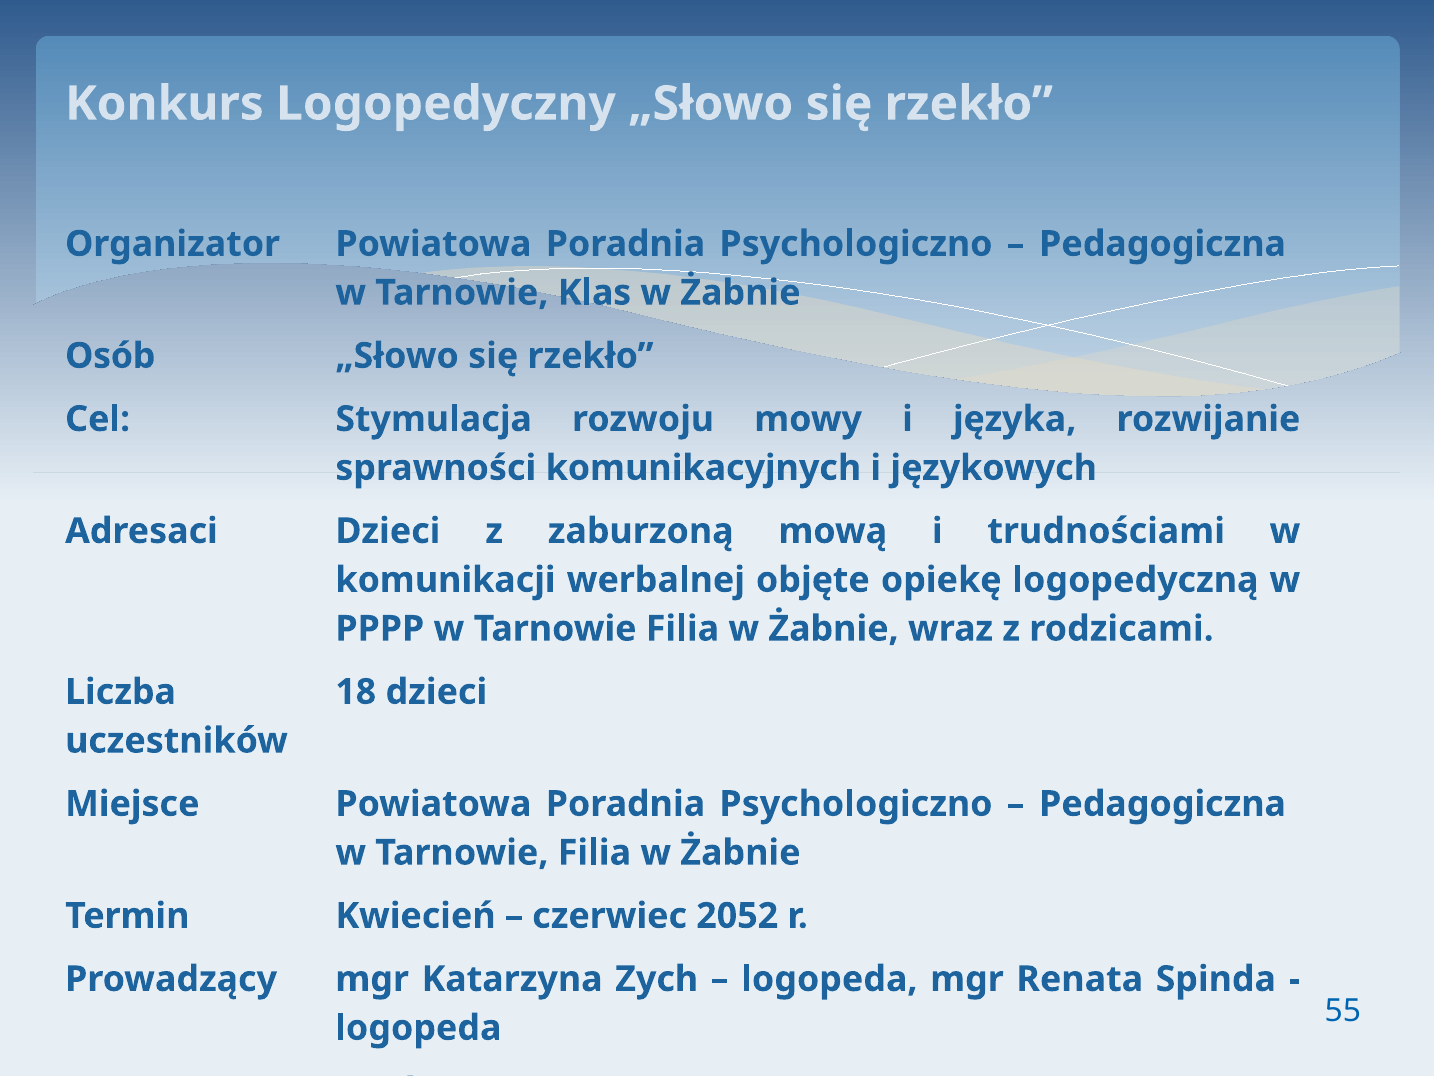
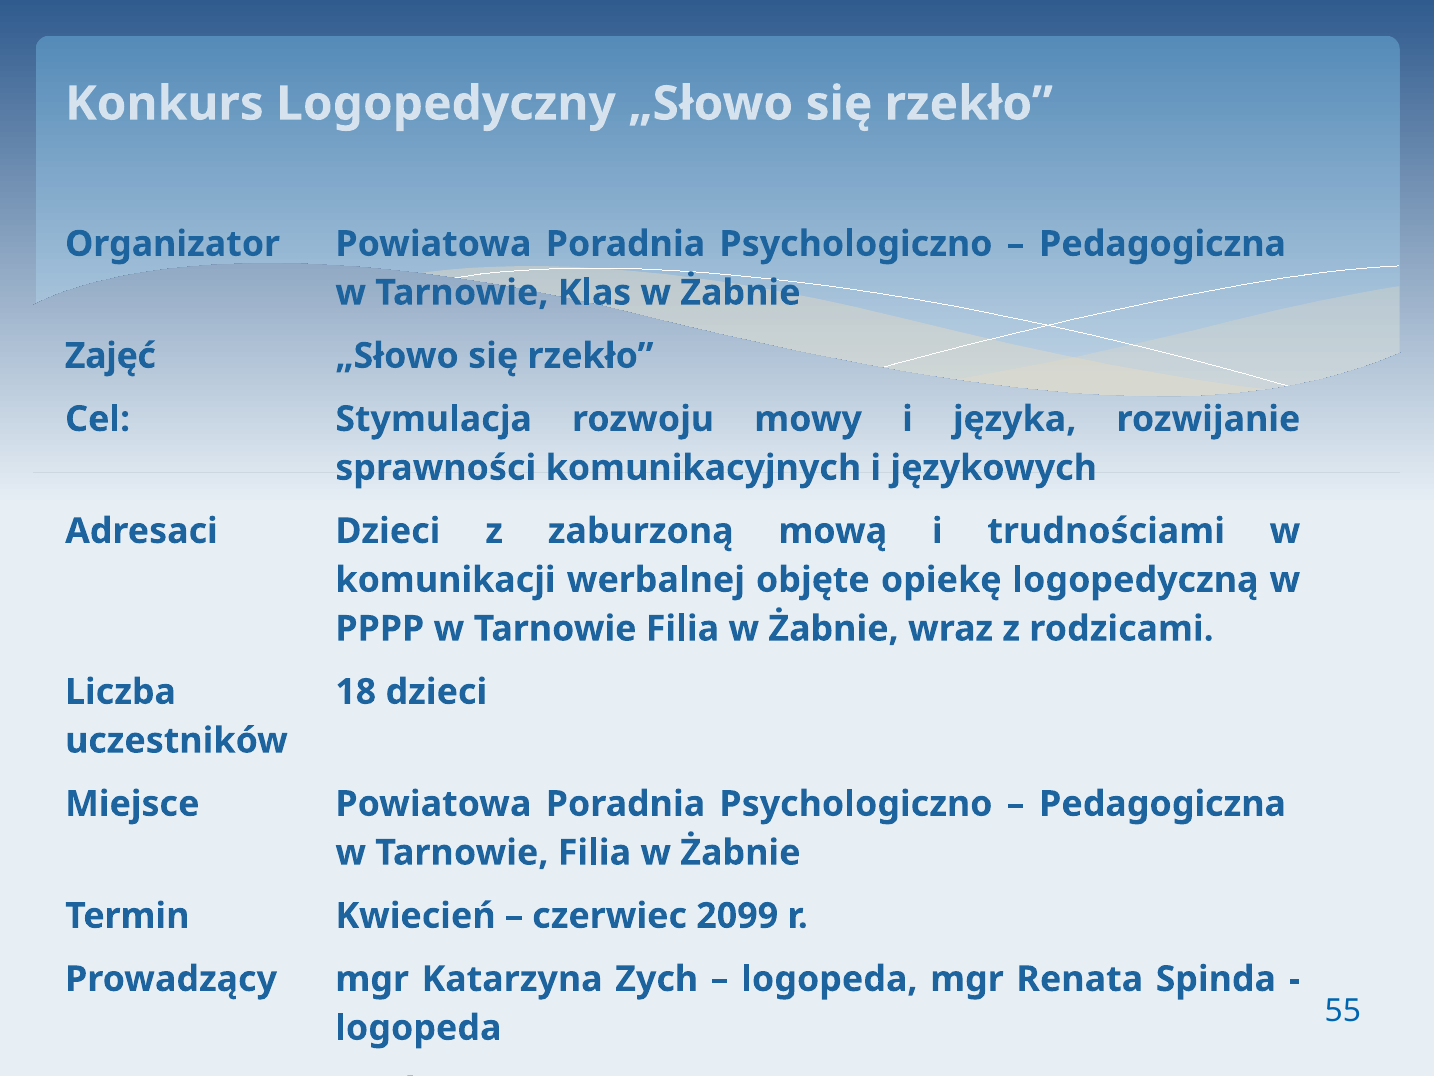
Osób: Osób -> Zajęć (110, 356)
2052: 2052 -> 2099 (737, 916)
